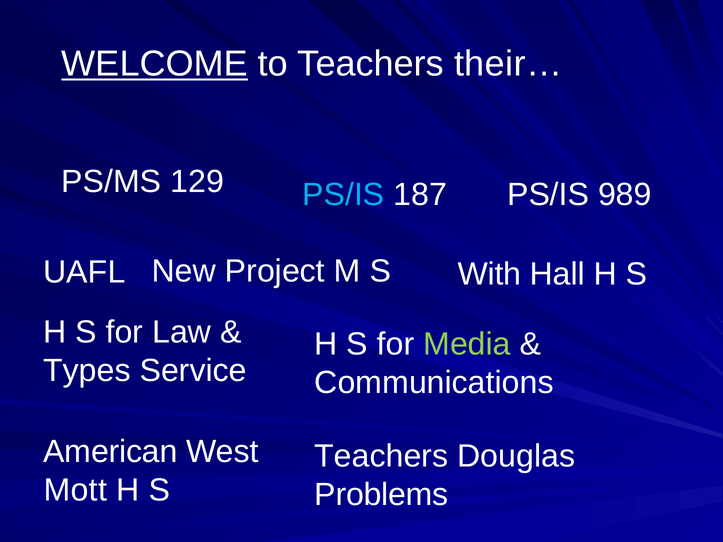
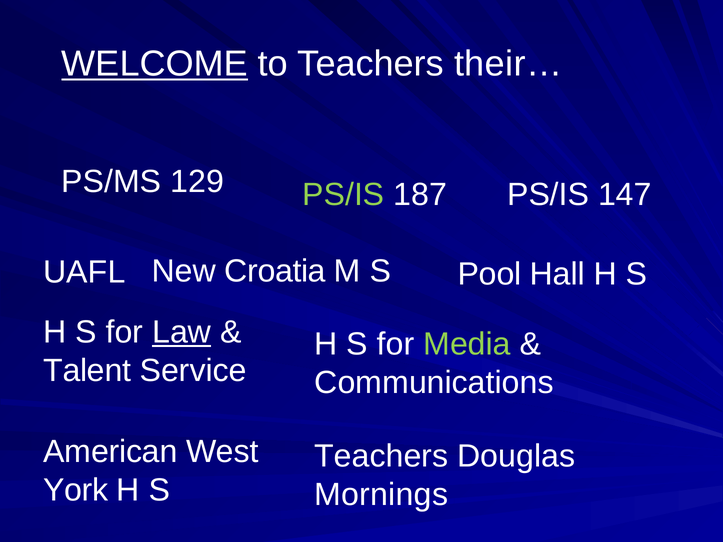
PS/IS colour: light blue -> light green (343, 195)
989: 989 -> 147 (625, 195)
Project: Project -> Croatia (275, 271)
With: With -> Pool (490, 274)
Law underline: none -> present (182, 332)
Types: Types -> Talent (87, 371)
Mott: Mott -> York (76, 490)
Problems: Problems -> Mornings (381, 495)
